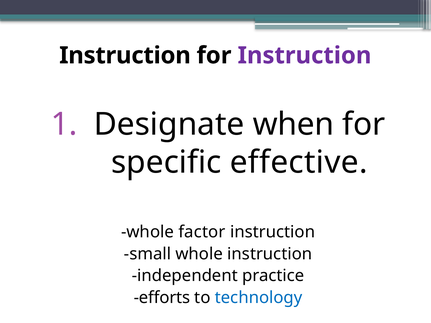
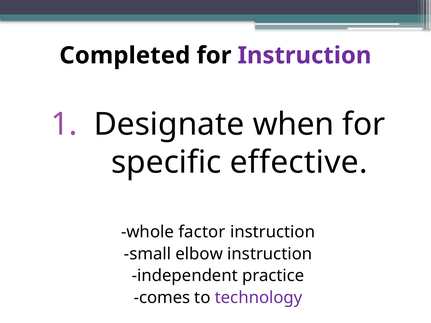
Instruction: Instruction -> Completed (125, 56)
small whole: whole -> elbow (199, 254)
efforts: efforts -> comes (162, 298)
technology colour: blue -> purple (259, 298)
